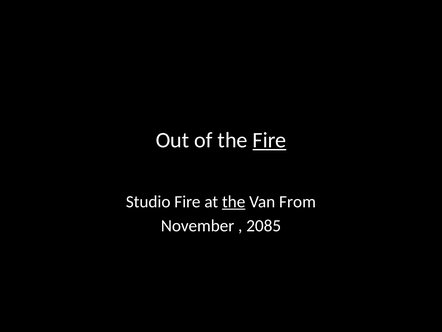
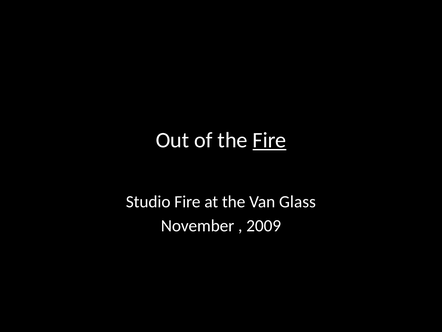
the underline: present -> none (234, 202)
From: From -> Glass (297, 202)
2085: 2085 -> 2009 (264, 226)
